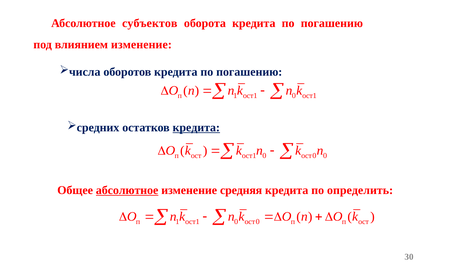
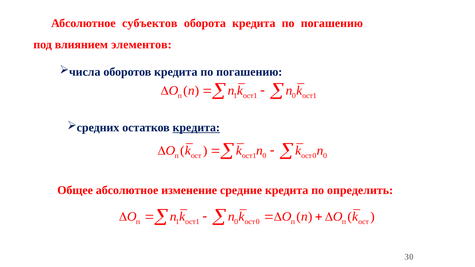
влиянием изменение: изменение -> элементов (141, 45)
абсолютное underline: present -> none (127, 190)
средняя: средняя -> средние (241, 190)
